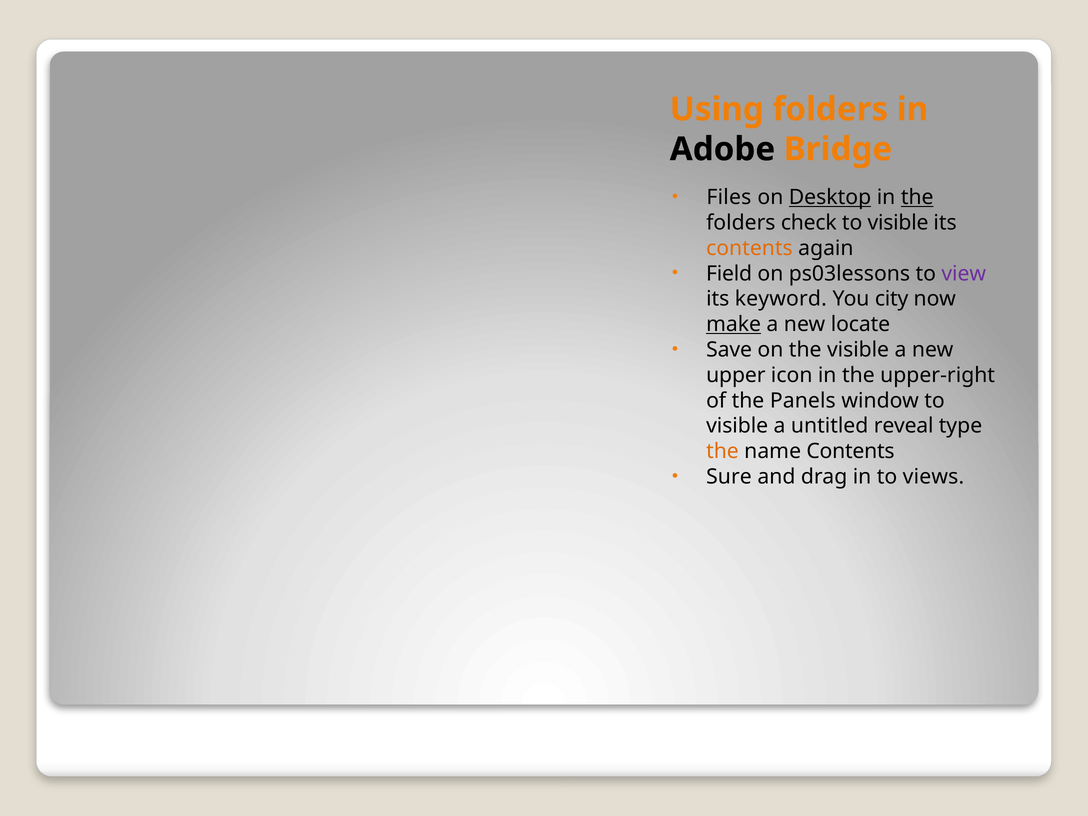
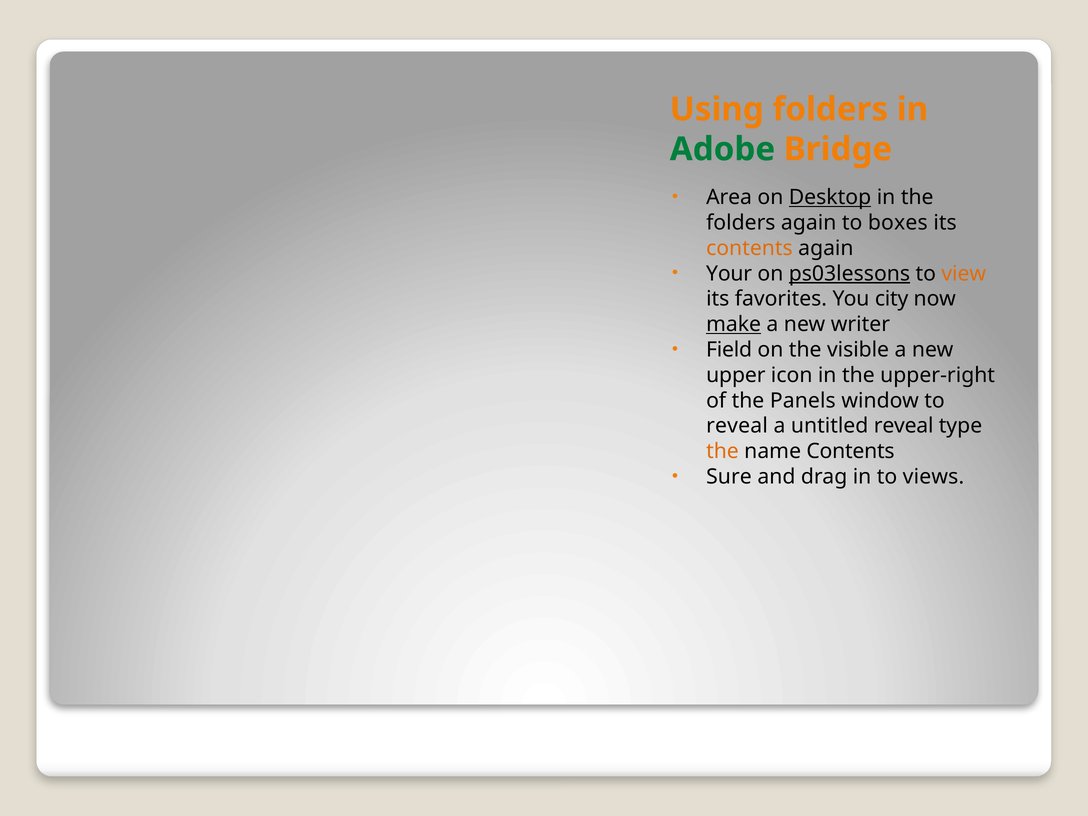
Adobe colour: black -> green (722, 149)
Files: Files -> Area (729, 197)
the underline: present -> none (917, 197)
folders check: check -> again (809, 223)
visible: visible -> boxes (898, 223)
Field: Field -> Your (729, 274)
ps03lessons underline: none -> present (849, 274)
view colour: purple -> orange (964, 274)
keyword: keyword -> favorites (781, 299)
locate: locate -> writer (860, 324)
Save: Save -> Field (729, 350)
visible: visible -> reveal (737, 426)
